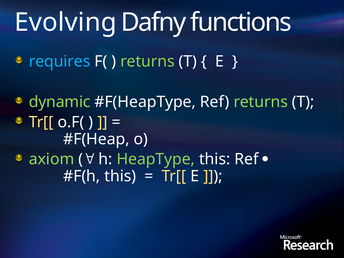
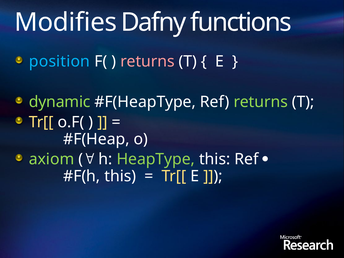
Evolving: Evolving -> Modifies (66, 22)
requires: requires -> position (59, 62)
returns colour: light green -> pink (147, 62)
